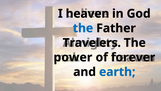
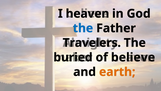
power: power -> buried (73, 57)
forever: forever -> believe (133, 57)
earth colour: blue -> orange (117, 72)
